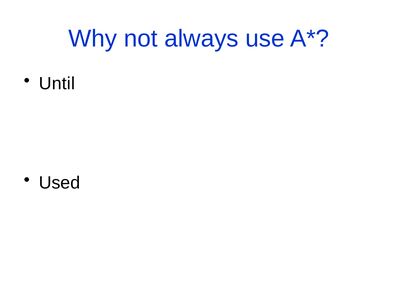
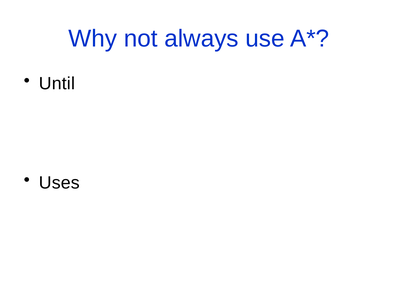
Used: Used -> Uses (59, 183)
